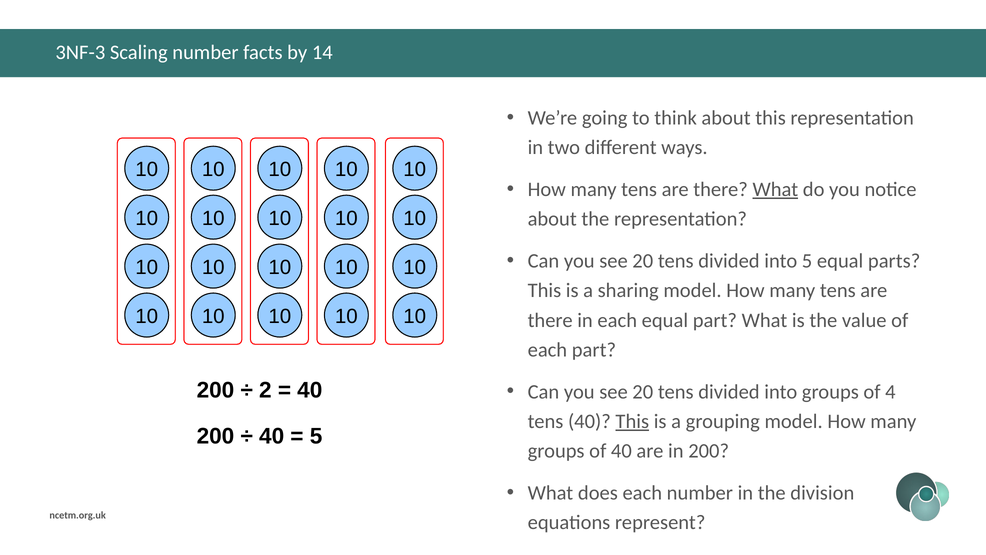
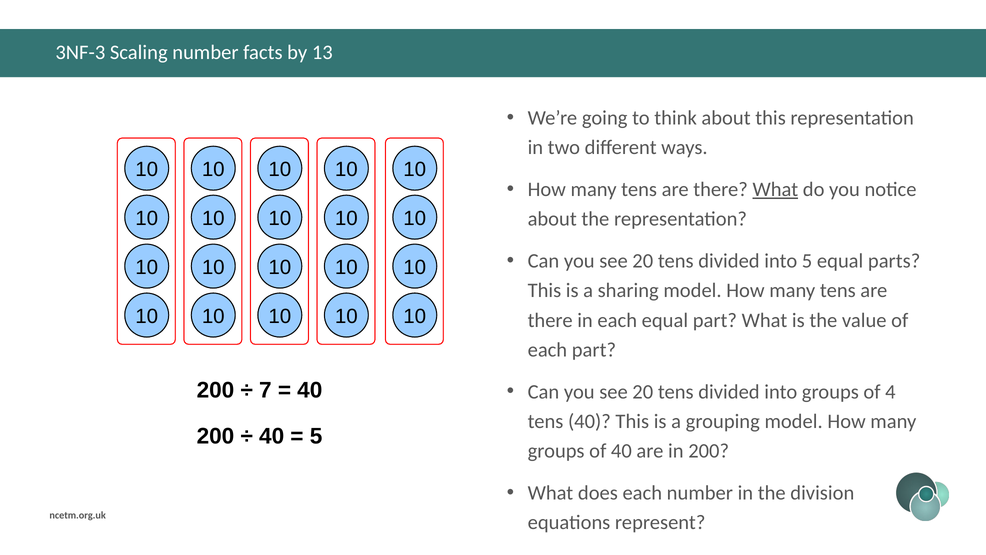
14: 14 -> 13 (322, 52)
2: 2 -> 7 (265, 390)
This underline: present -> none (632, 421)
